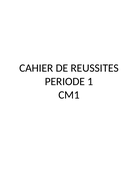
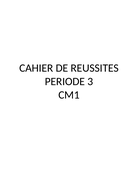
1: 1 -> 3 (90, 82)
